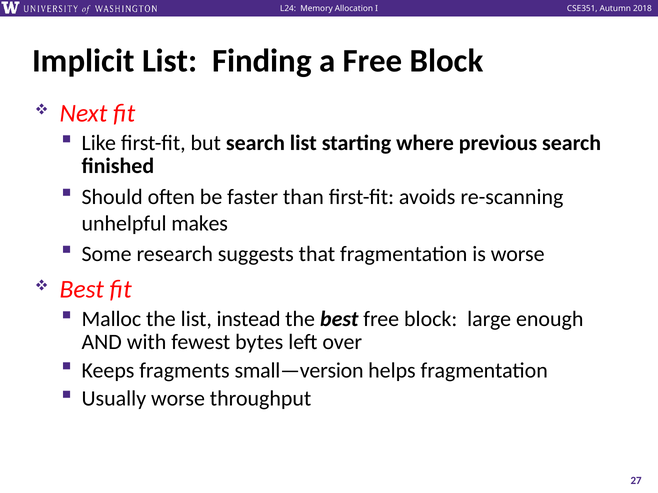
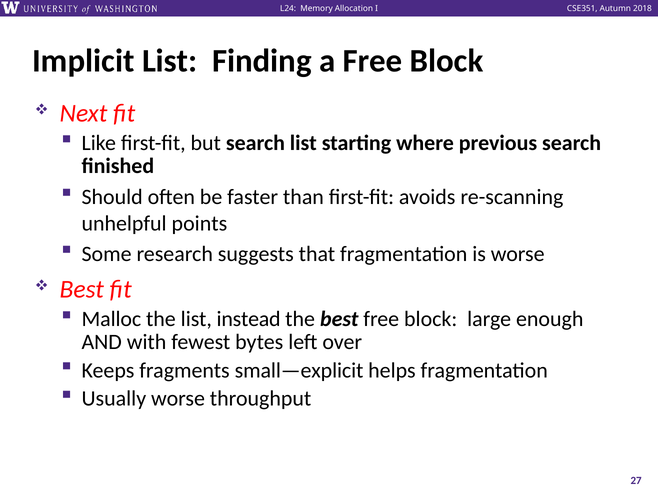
makes: makes -> points (199, 224)
small—version: small—version -> small—explicit (299, 371)
